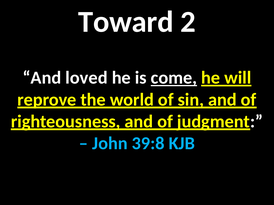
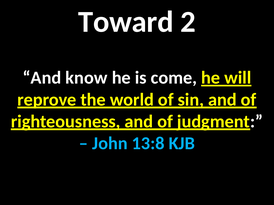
loved: loved -> know (86, 78)
come underline: present -> none (174, 78)
39:8: 39:8 -> 13:8 (148, 144)
